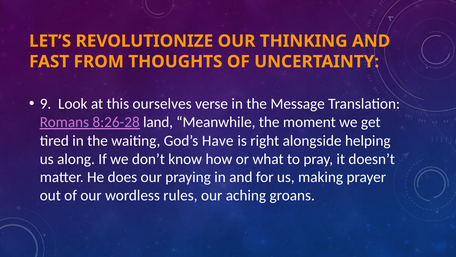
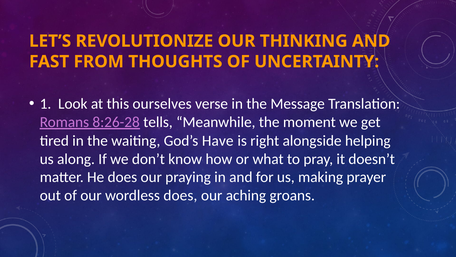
9: 9 -> 1 (46, 104)
land: land -> tells (158, 122)
wordless rules: rules -> does (180, 195)
